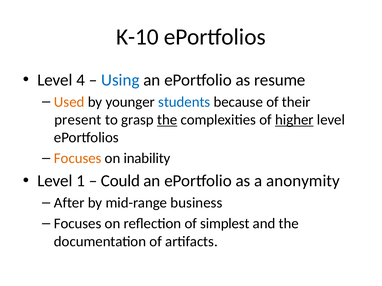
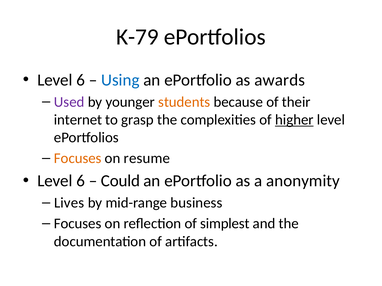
K-10: K-10 -> K-79 (137, 37)
4: 4 -> 6 (81, 80)
resume: resume -> awards (280, 80)
Used colour: orange -> purple (69, 102)
students colour: blue -> orange (184, 102)
present: present -> internet (78, 120)
the underline: present -> none (167, 120)
inability: inability -> resume (147, 159)
1: 1 -> 6 (81, 181)
After: After -> Lives (69, 203)
